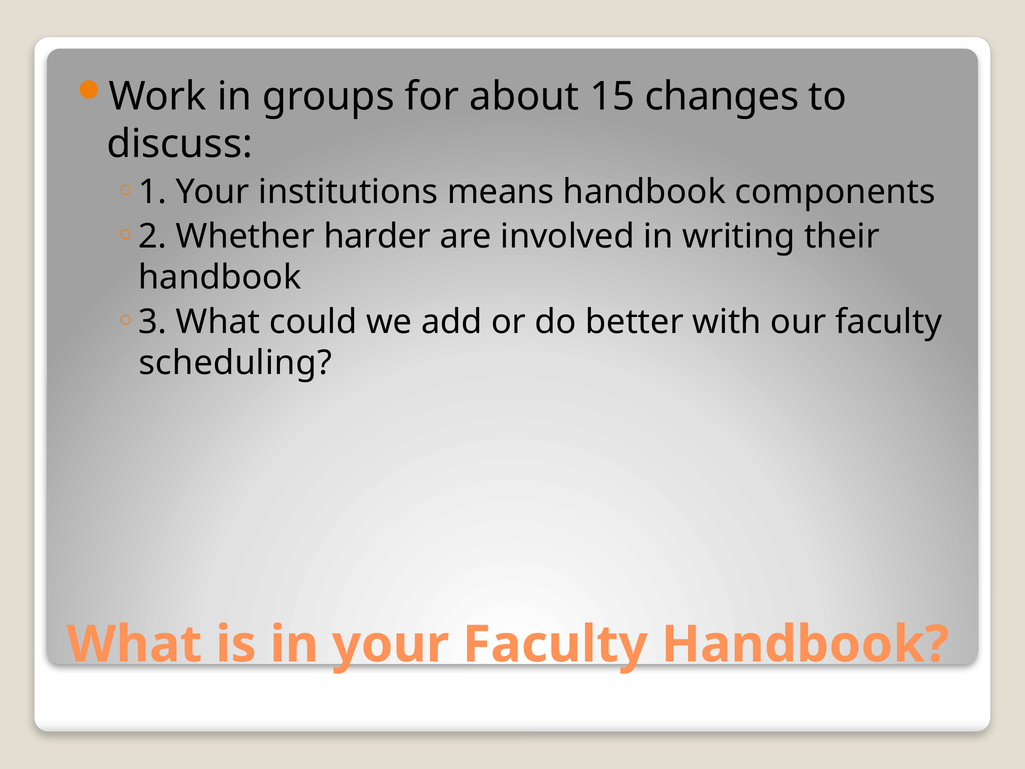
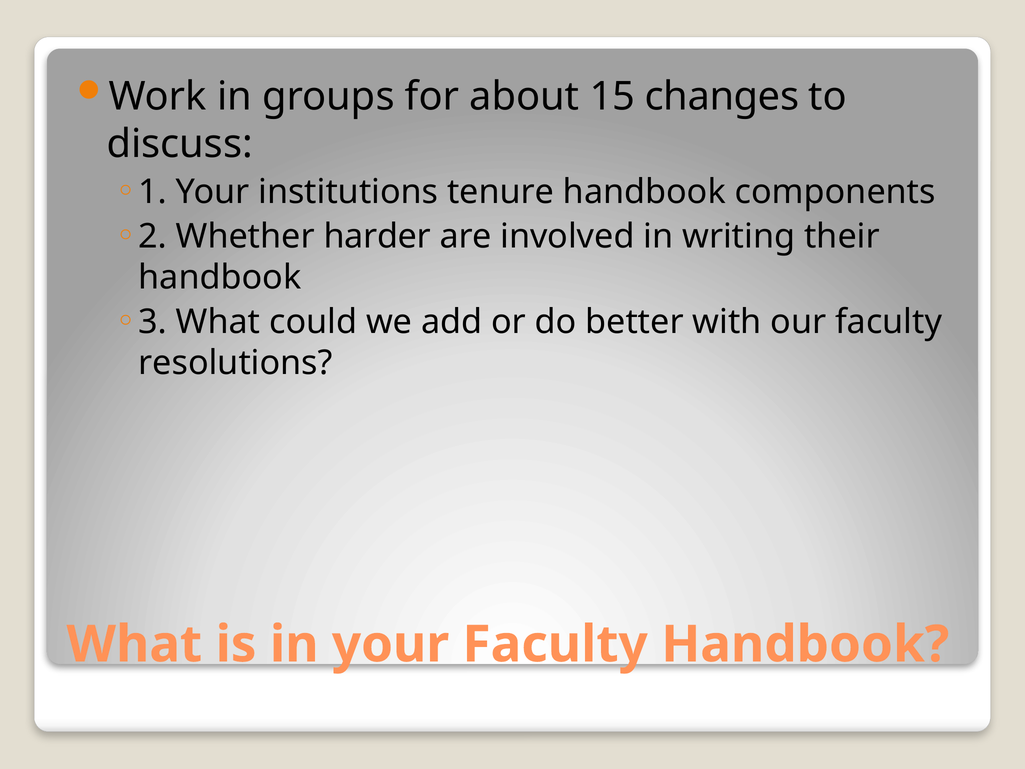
means: means -> tenure (501, 192)
scheduling: scheduling -> resolutions (235, 363)
